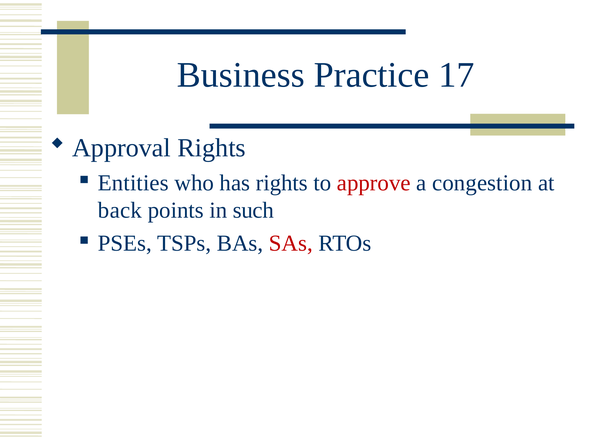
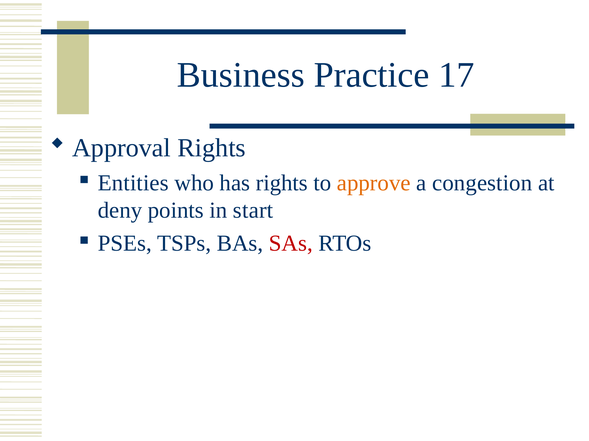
approve colour: red -> orange (374, 183)
back: back -> deny (120, 211)
such: such -> start (253, 211)
